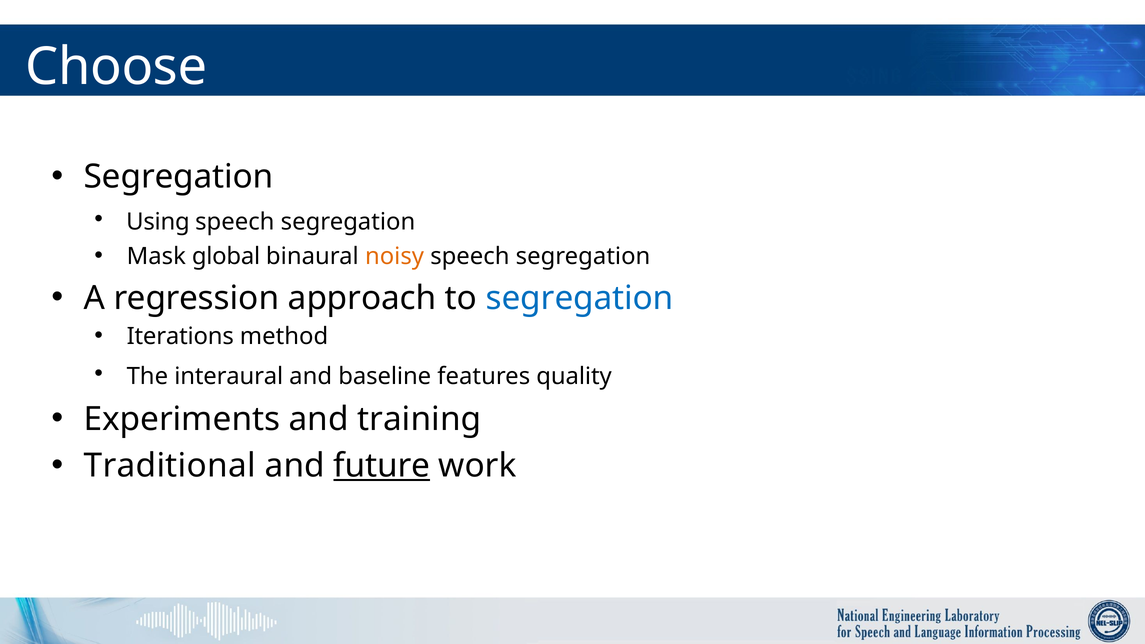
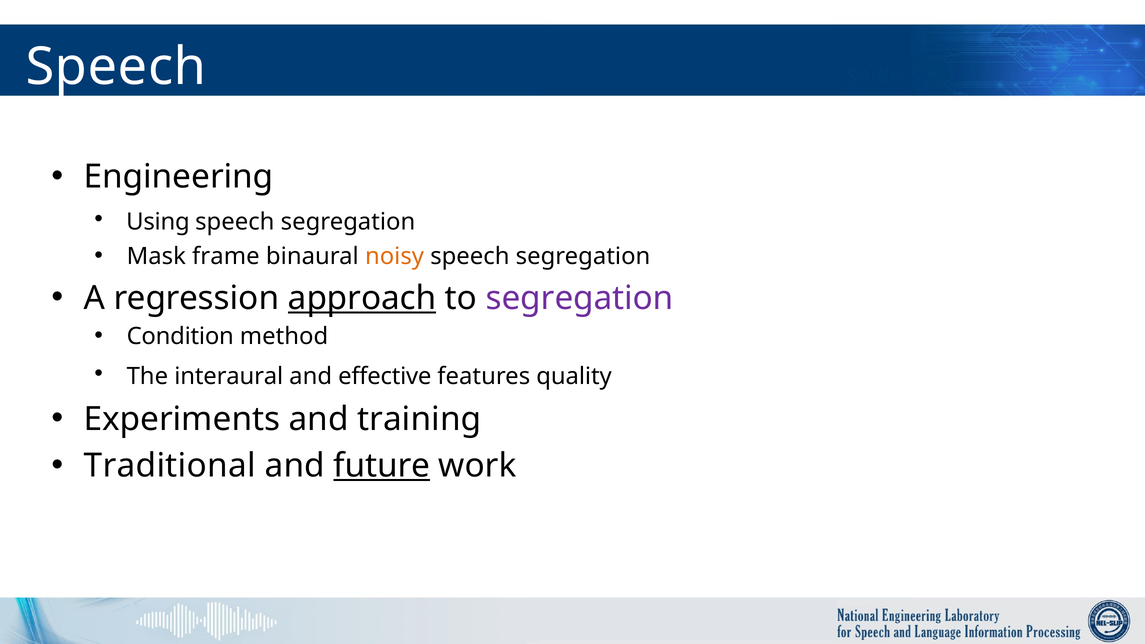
Choose: Choose -> Speech (116, 67)
Segregation: Segregation -> Engineering (179, 177)
global: global -> frame (226, 256)
approach underline: none -> present (362, 298)
segregation colour: blue -> purple (580, 298)
Iterations: Iterations -> Condition (180, 336)
baseline: baseline -> effective (385, 376)
